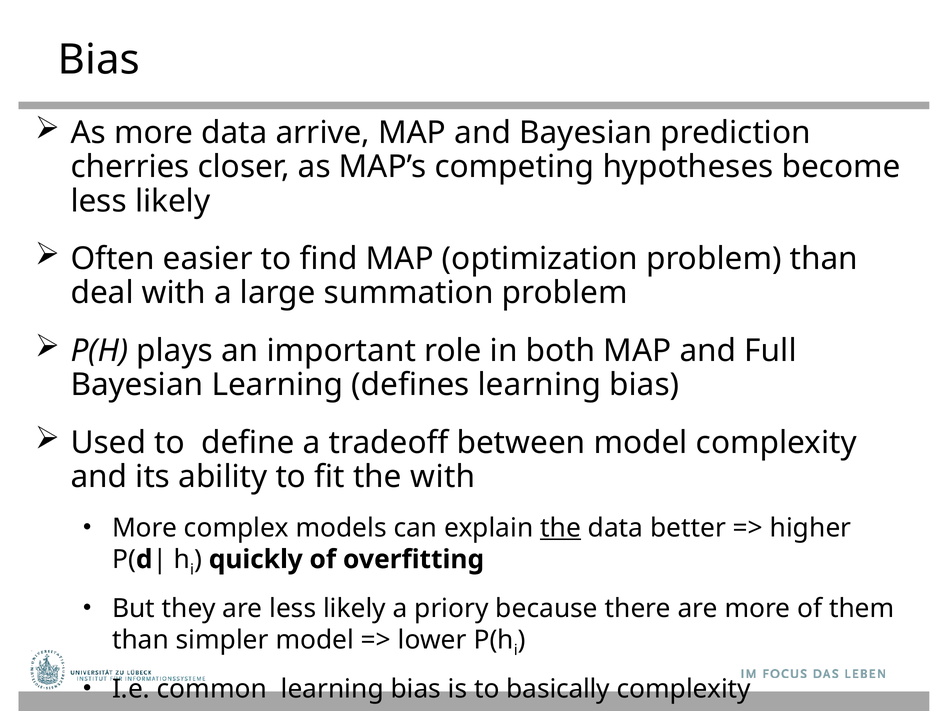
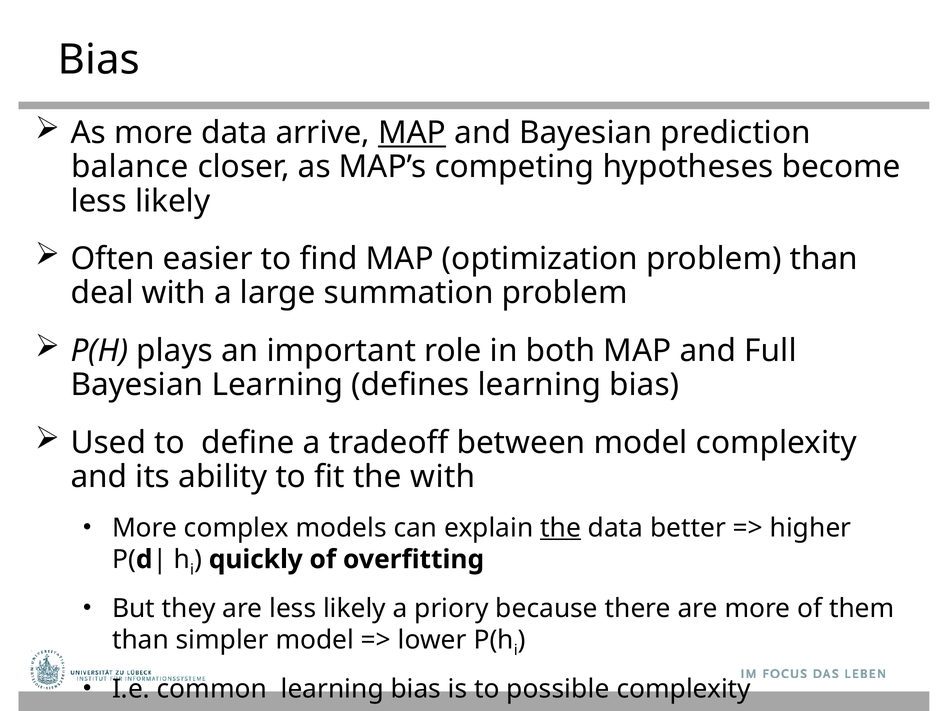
MAP underline: none -> present (412, 133)
cherries: cherries -> balance (130, 167)
basically: basically -> possible (558, 689)
